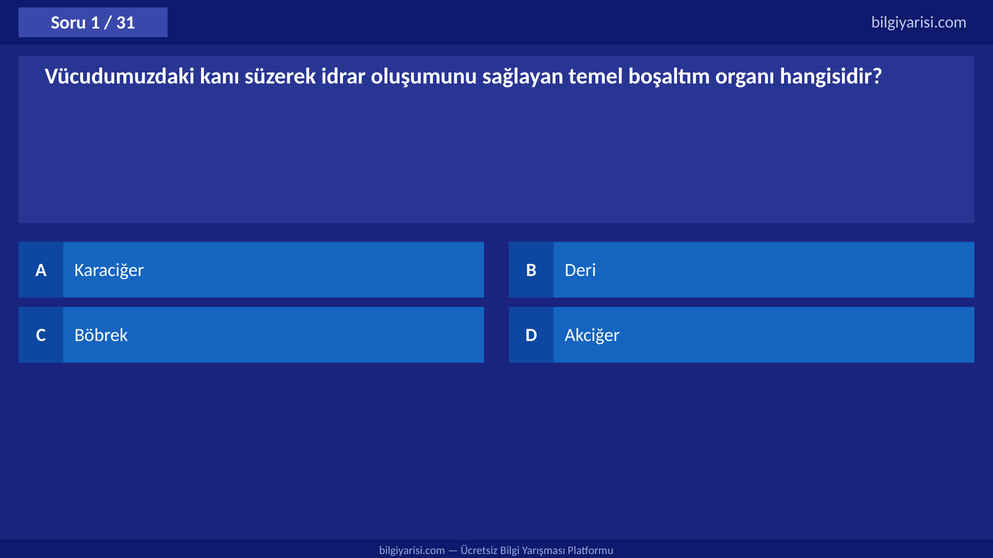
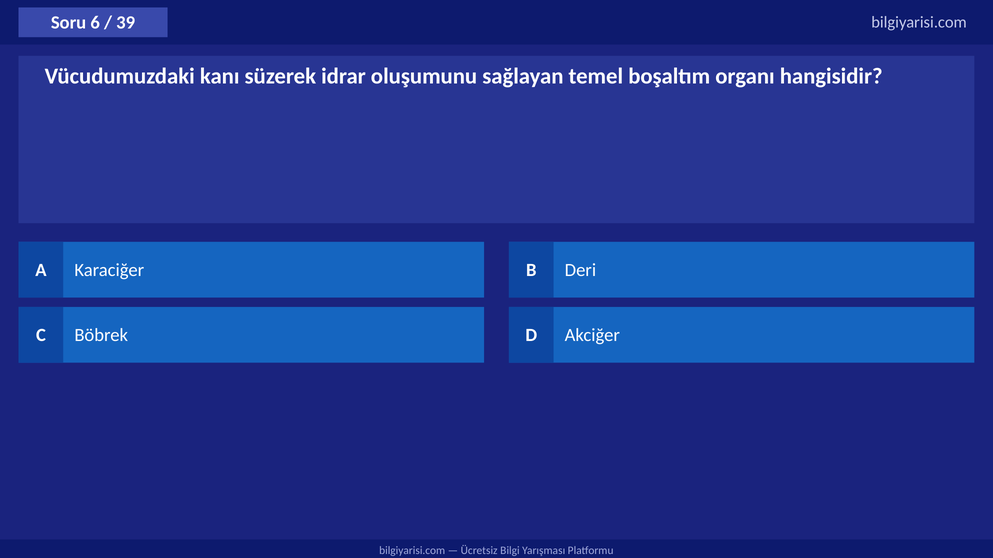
1: 1 -> 6 (95, 23)
31: 31 -> 39 (126, 23)
